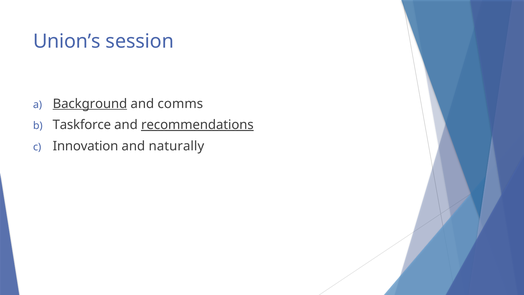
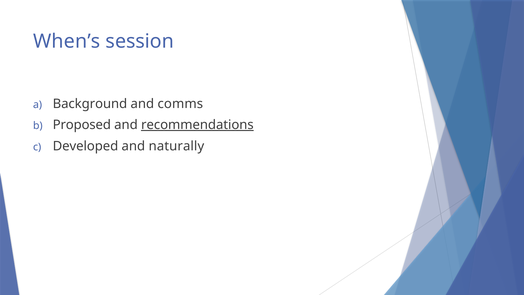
Union’s: Union’s -> When’s (67, 41)
Background underline: present -> none (90, 104)
Taskforce: Taskforce -> Proposed (82, 125)
Innovation: Innovation -> Developed (85, 146)
